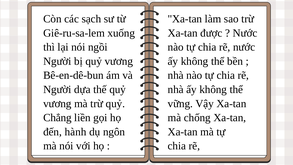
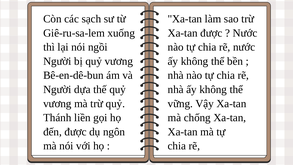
Chẳng: Chẳng -> Thánh (57, 118)
đến hành: hành -> được (76, 132)
